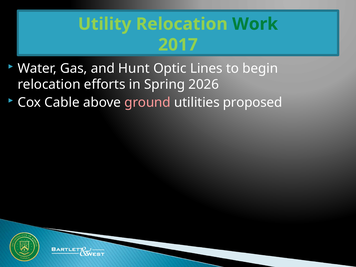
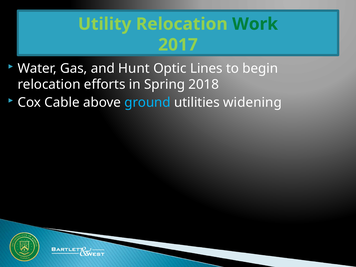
2026: 2026 -> 2018 (204, 84)
ground colour: pink -> light blue (148, 102)
proposed: proposed -> widening (252, 102)
